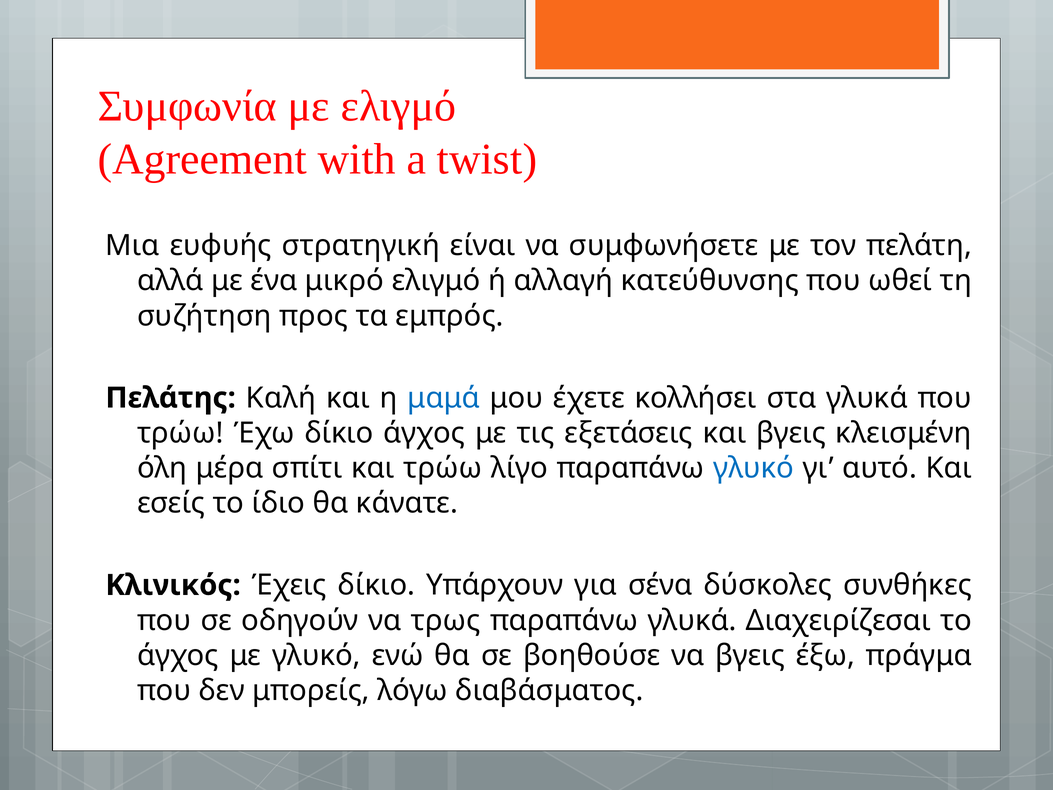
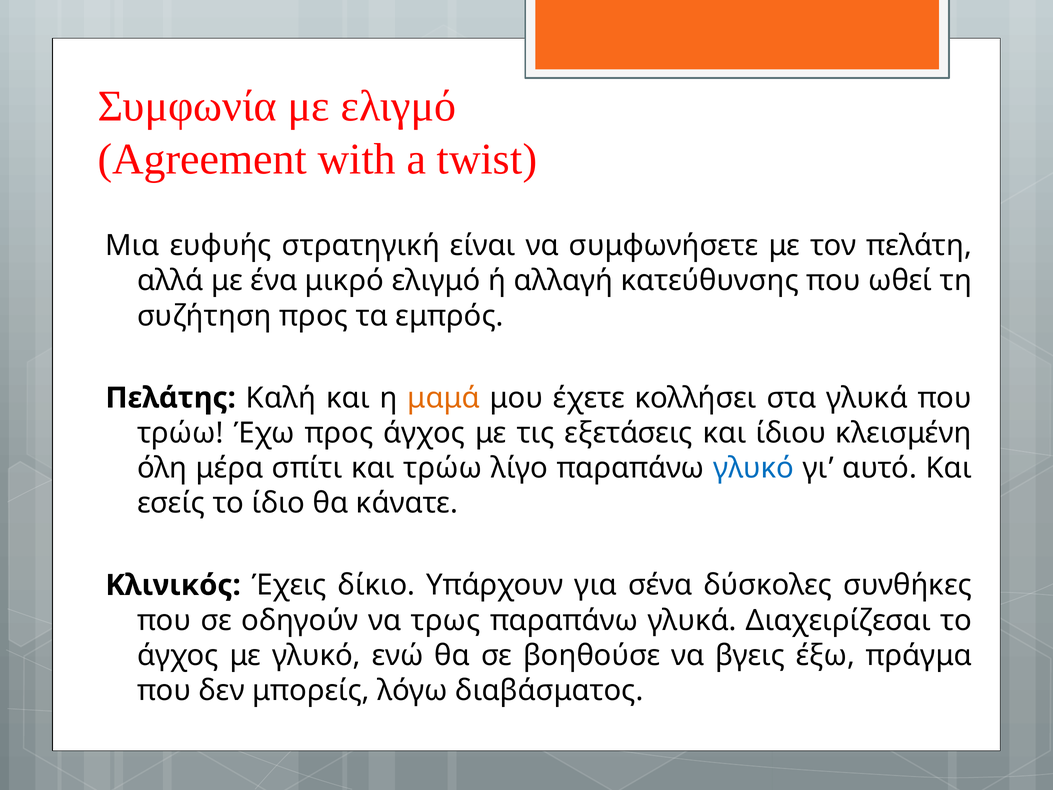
μαμά colour: blue -> orange (444, 398)
Έχω δίκιο: δίκιο -> προς (339, 433)
και βγεις: βγεις -> ίδιου (791, 433)
